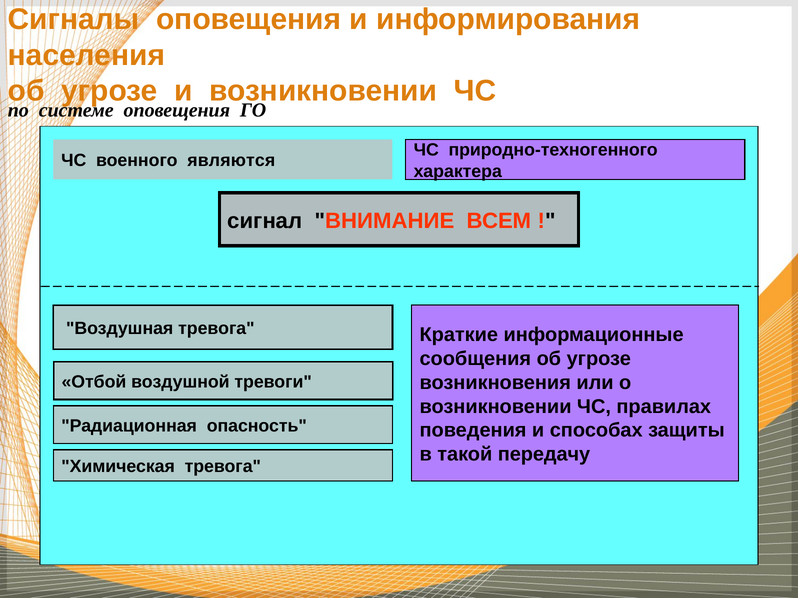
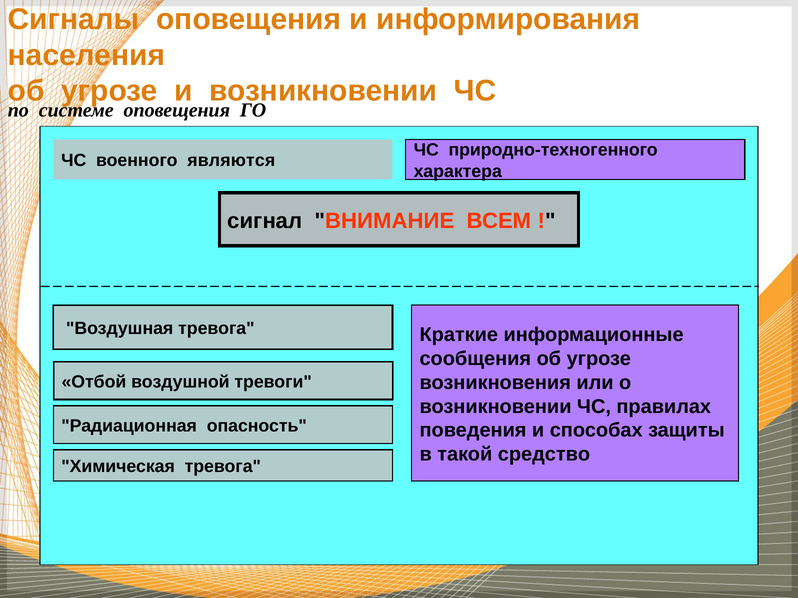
передачу: передачу -> средство (544, 455)
